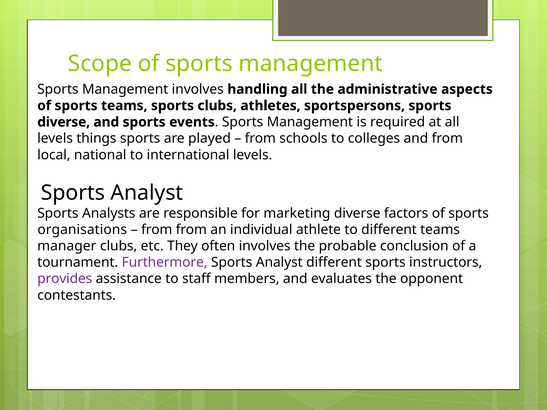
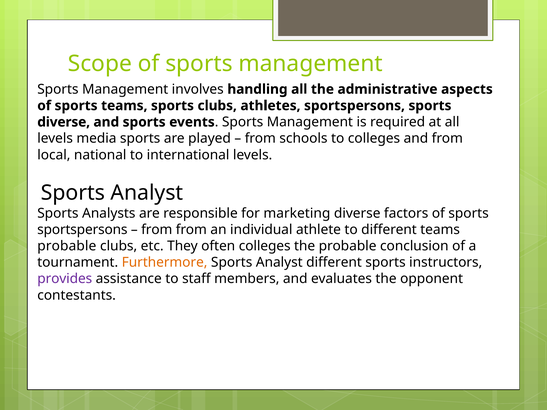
things: things -> media (96, 139)
organisations: organisations -> sportspersons (82, 230)
manager: manager -> probable (67, 246)
often involves: involves -> colleges (265, 246)
Furthermore colour: purple -> orange (165, 263)
